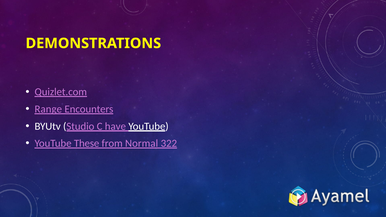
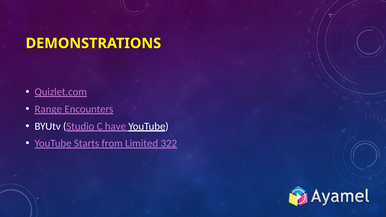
These: These -> Starts (87, 143)
Normal: Normal -> Limited (142, 143)
